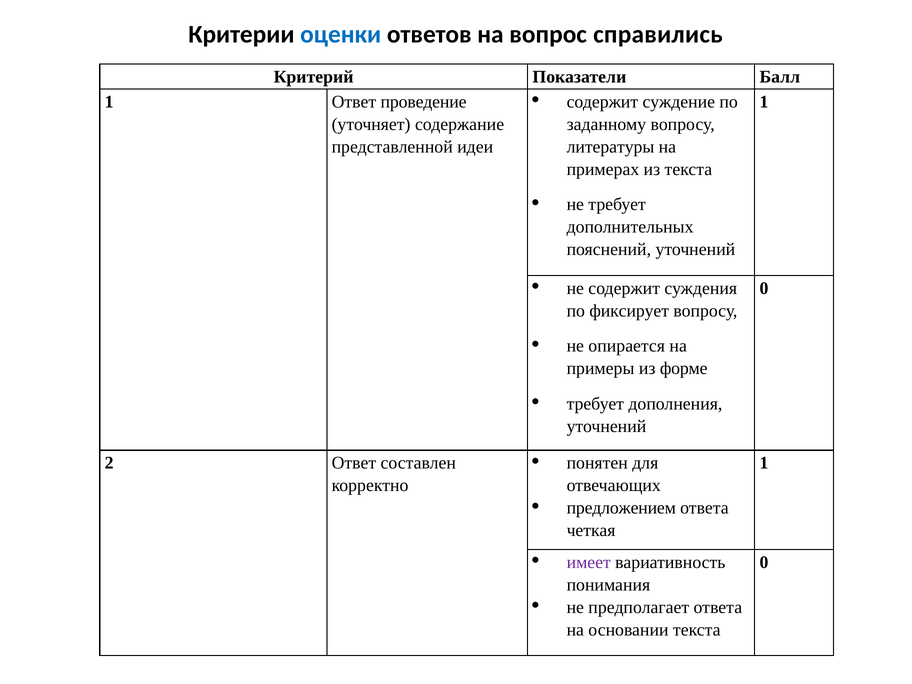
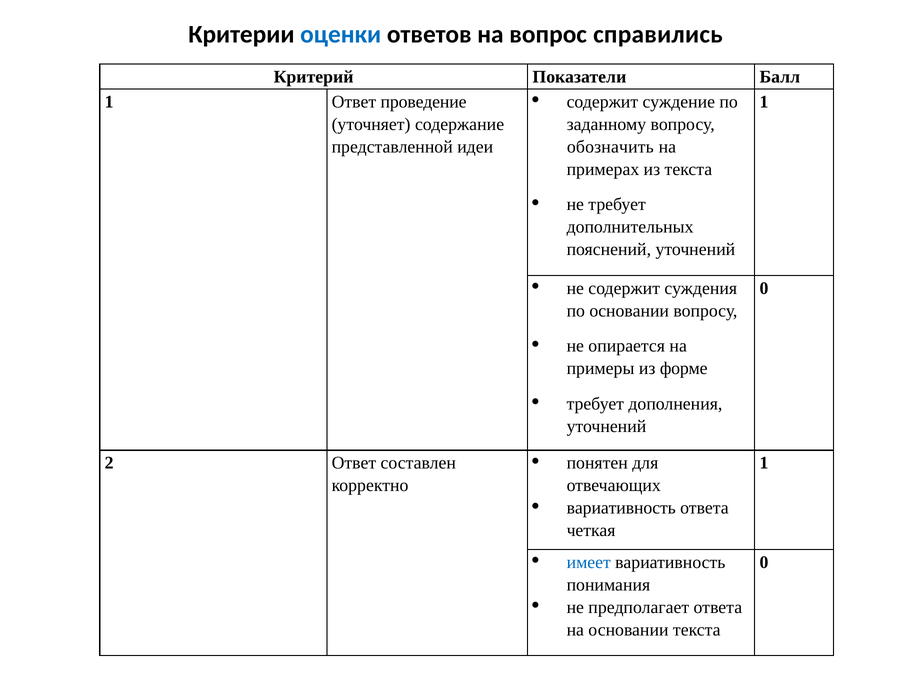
литературы: литературы -> обозначить (610, 147)
по фиксирует: фиксирует -> основании (629, 311)
предложением: предложением -> вариативность (621, 508)
имеет colour: purple -> blue (589, 562)
